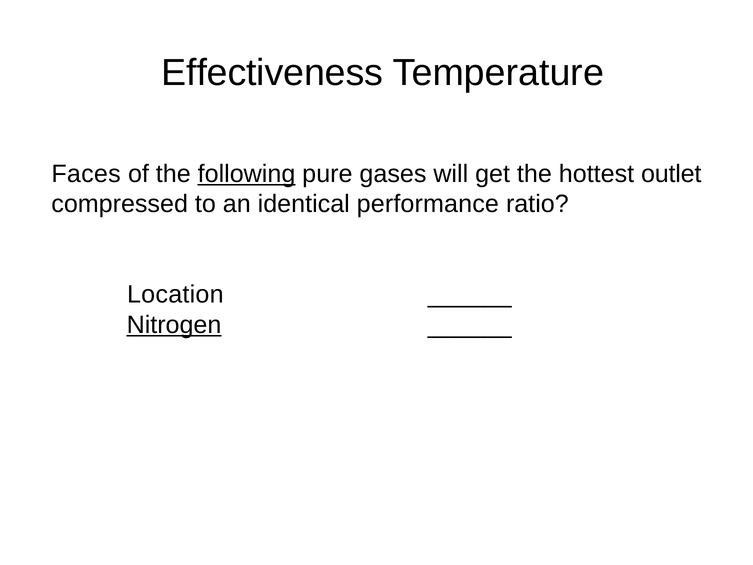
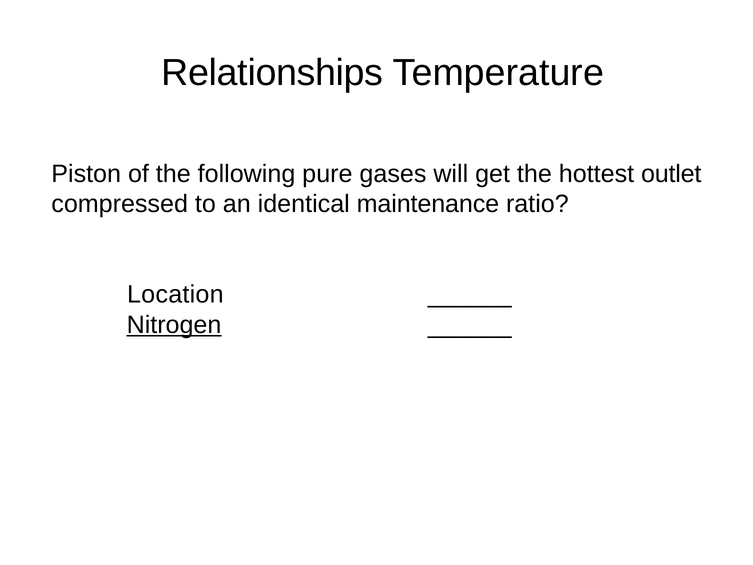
Effectiveness: Effectiveness -> Relationships (272, 73)
Faces: Faces -> Piston (86, 174)
following underline: present -> none (247, 174)
performance: performance -> maintenance (428, 204)
